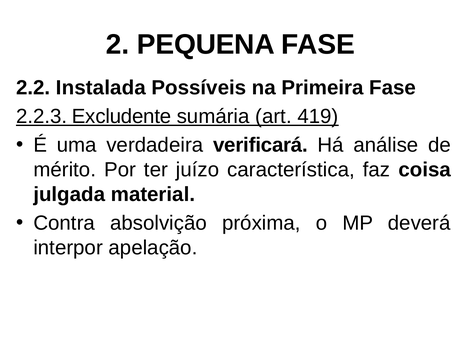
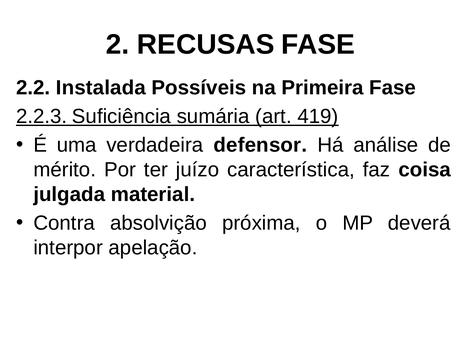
PEQUENA: PEQUENA -> RECUSAS (206, 45)
Excludente: Excludente -> Suficiência (122, 116)
verificará: verificará -> defensor (260, 145)
